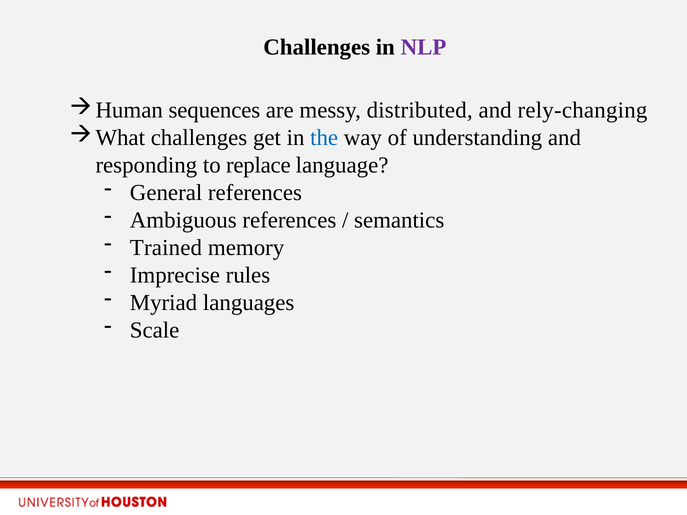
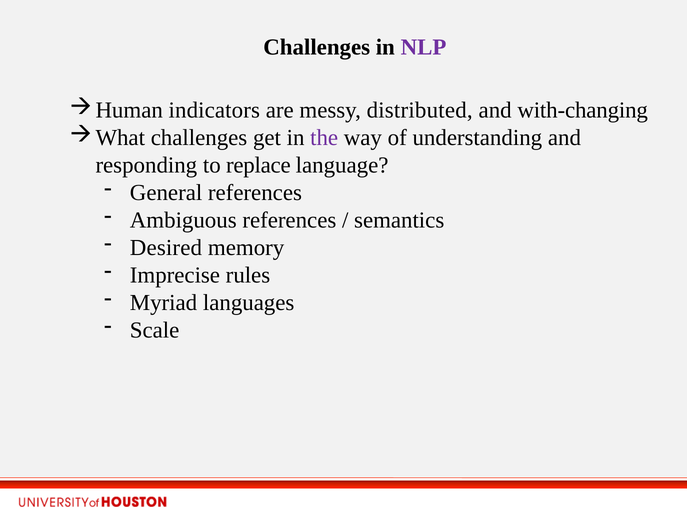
sequences: sequences -> indicators (214, 110)
rely-changing: rely-changing -> with-changing (583, 110)
the colour: blue -> purple (324, 138)
Trained: Trained -> Desired (166, 248)
